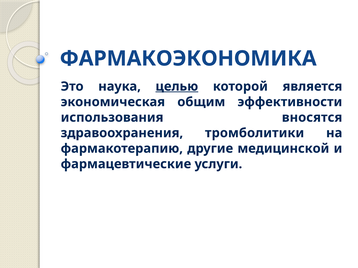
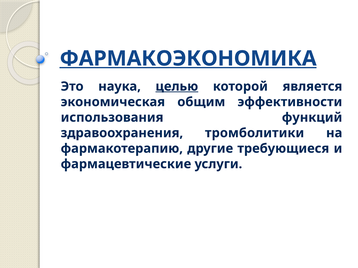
ФАРМАКОЭКОНОМИКА underline: none -> present (188, 59)
вносятся: вносятся -> функций (312, 118)
медицинской: медицинской -> требующиеся (283, 149)
